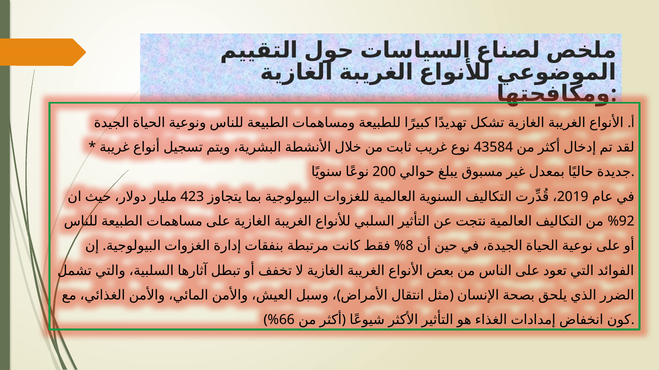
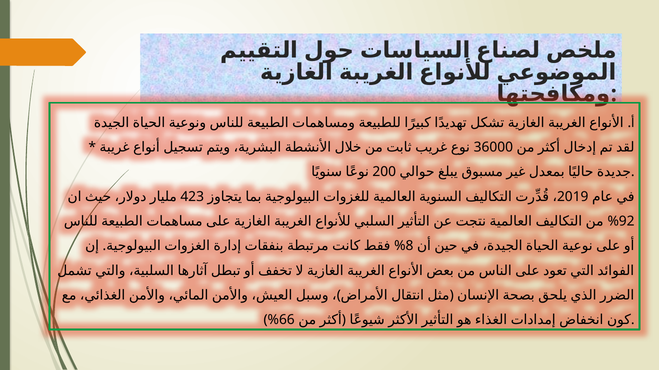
43584: 43584 -> 36000 (493, 148)
